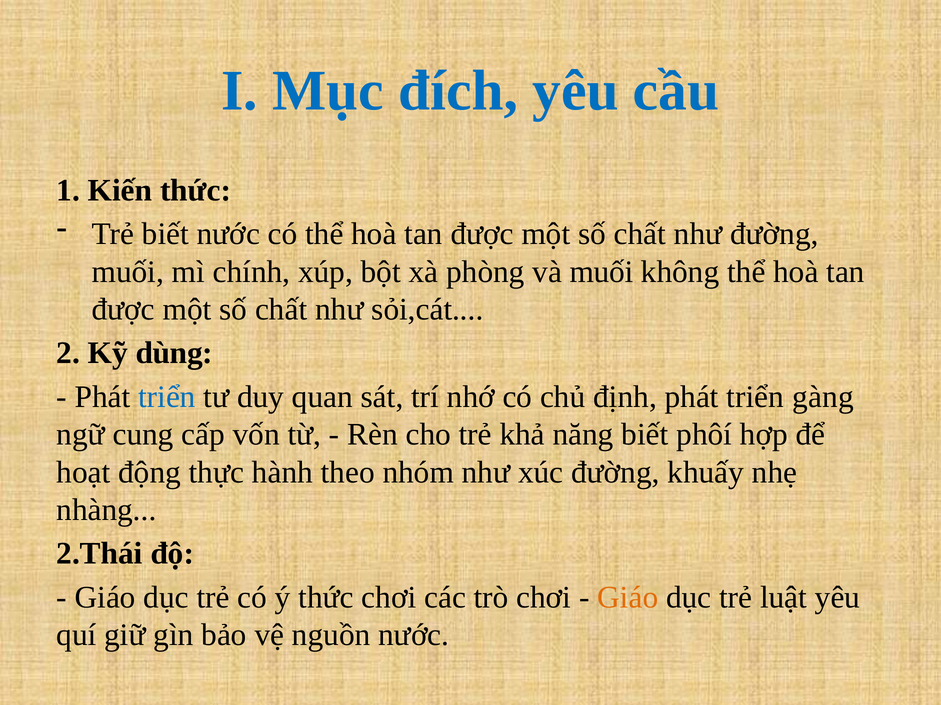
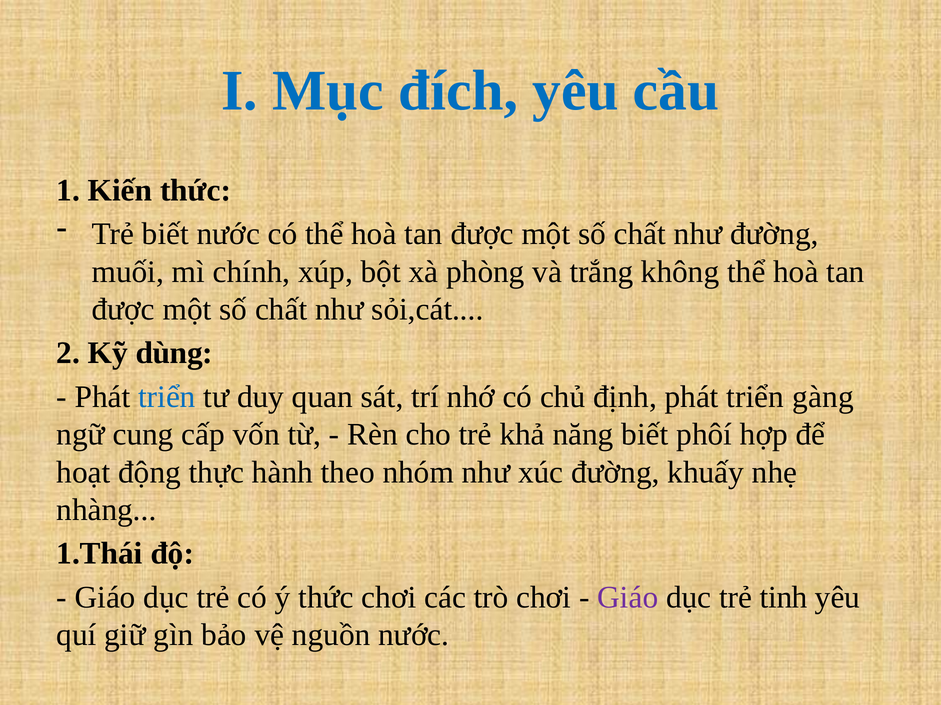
và muối: muối -> trắng (602, 272)
2.Thái: 2.Thái -> 1.Thái (100, 554)
Giáo colour: orange -> purple (628, 598)
luật: luật -> tinh (784, 598)
